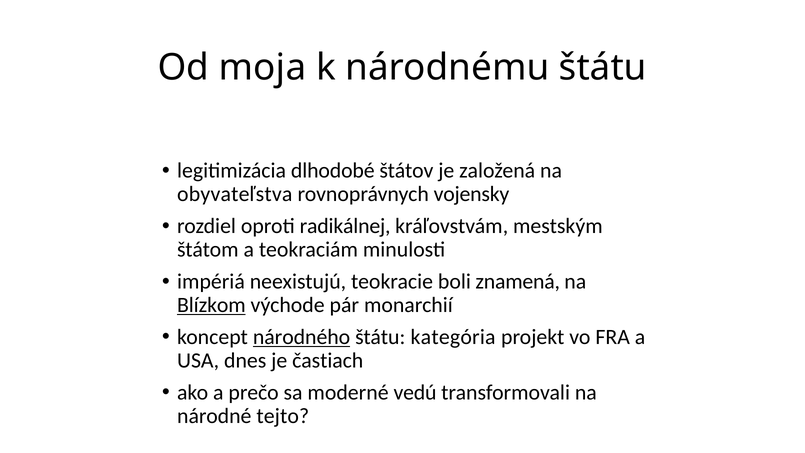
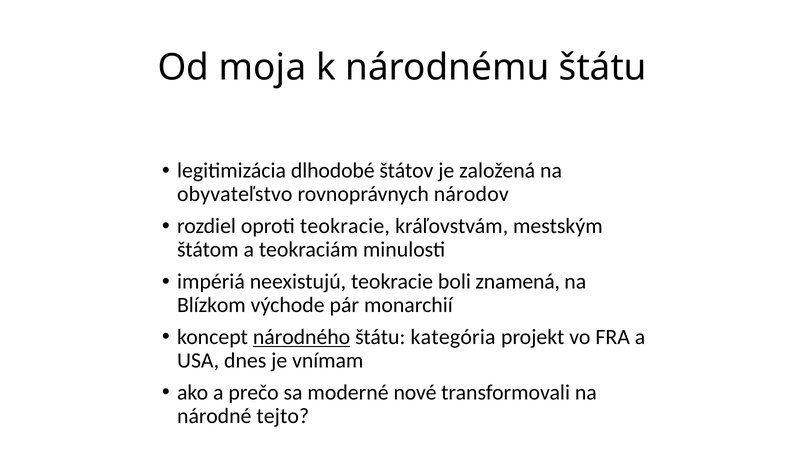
obyvateľstva: obyvateľstva -> obyvateľstvo (235, 194)
vojensky: vojensky -> národov (471, 194)
oproti radikálnej: radikálnej -> teokracie (345, 226)
Blízkom underline: present -> none (211, 305)
častiach: častiach -> vnímam (328, 361)
vedú: vedú -> nové (415, 392)
